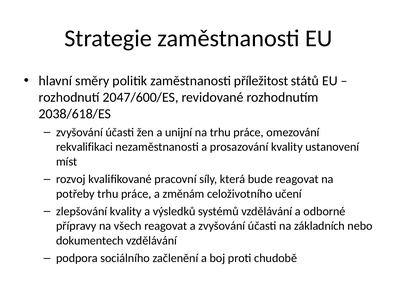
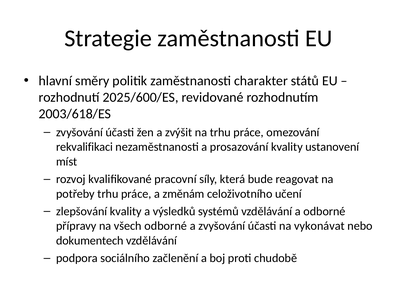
příležitost: příležitost -> charakter (261, 81)
2047/600/ES: 2047/600/ES -> 2025/600/ES (141, 97)
2038/618/ES: 2038/618/ES -> 2003/618/ES (75, 114)
unijní: unijní -> zvýšit (179, 132)
všech reagovat: reagovat -> odborné (166, 226)
základních: základních -> vykonávat (319, 226)
